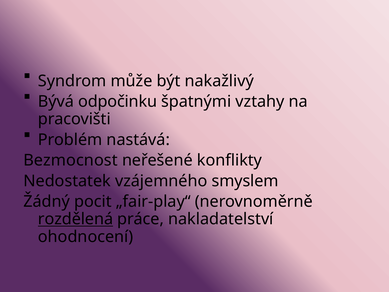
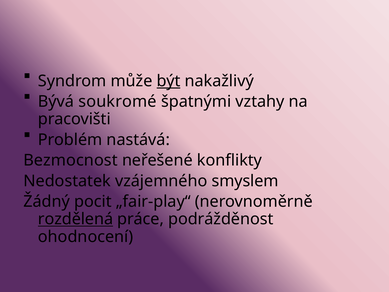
být underline: none -> present (169, 81)
odpočinku: odpočinku -> soukromé (117, 101)
nakladatelství: nakladatelství -> podrážděnost (221, 219)
